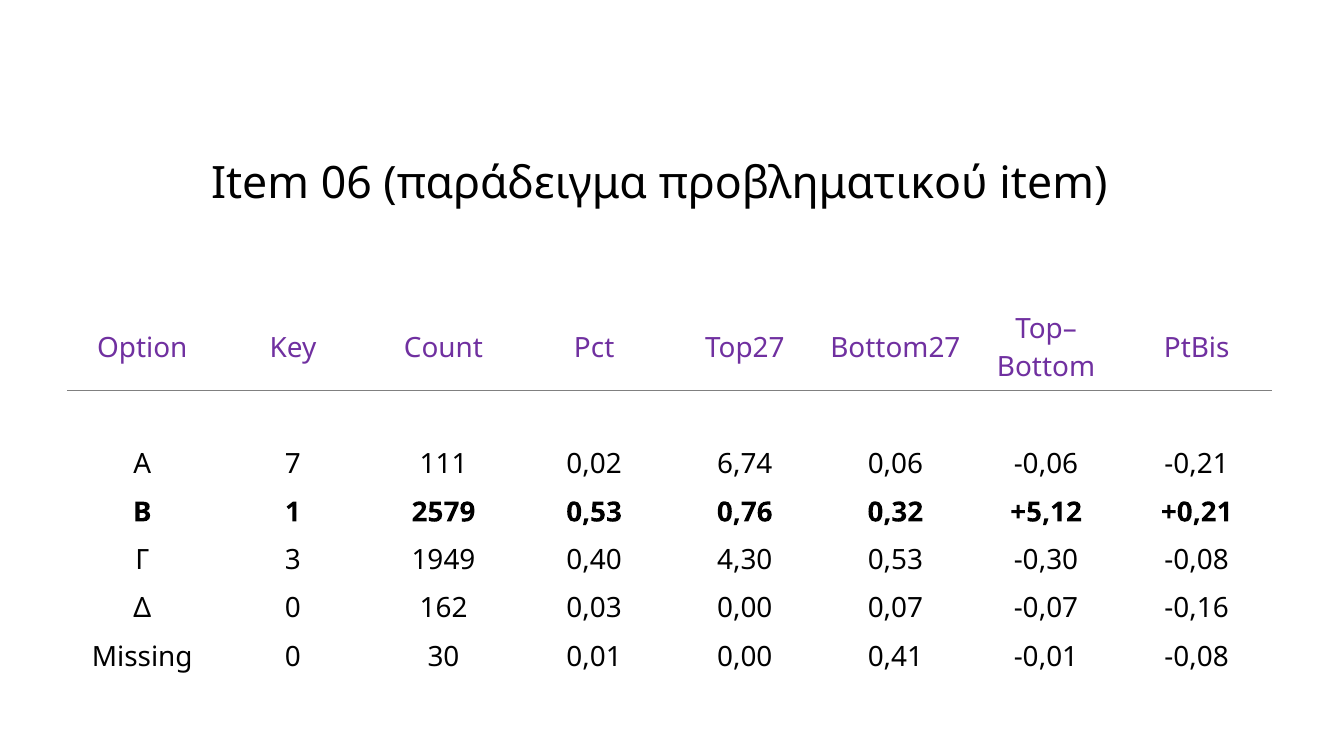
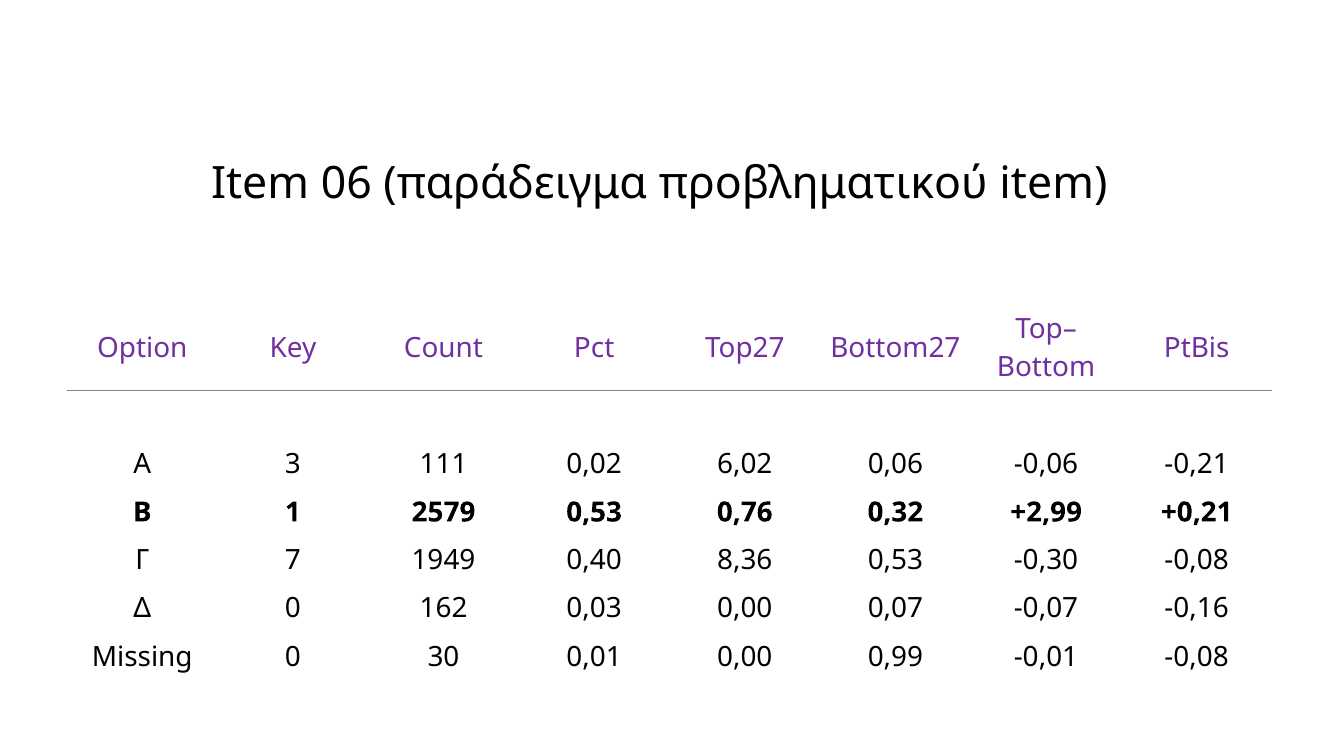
7: 7 -> 3 (293, 464)
6,74: 6,74 -> 6,02 (745, 464)
+5,12: +5,12 -> +2,99 (1046, 512)
3: 3 -> 7 (293, 561)
4,30: 4,30 -> 8,36 (745, 561)
0,41: 0,41 -> 0,99 (895, 657)
